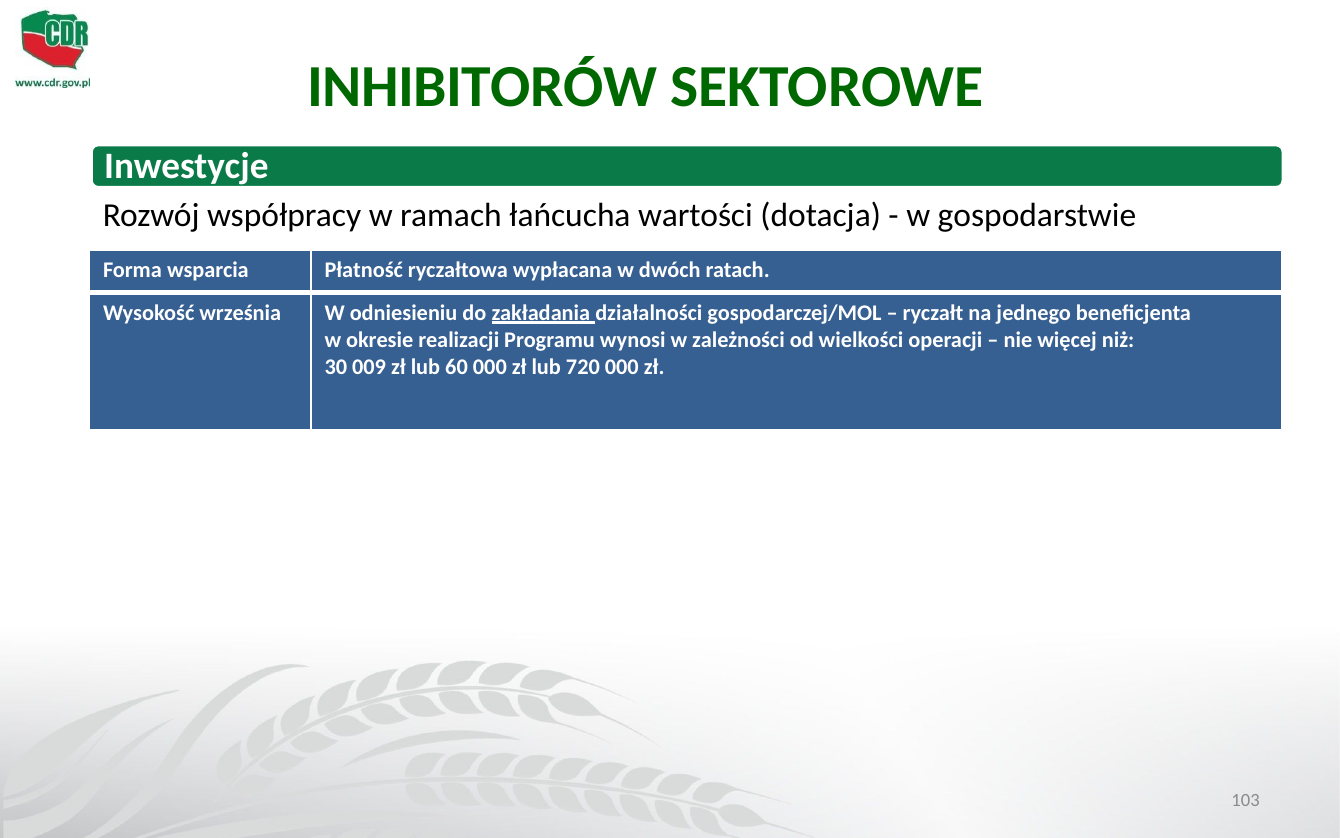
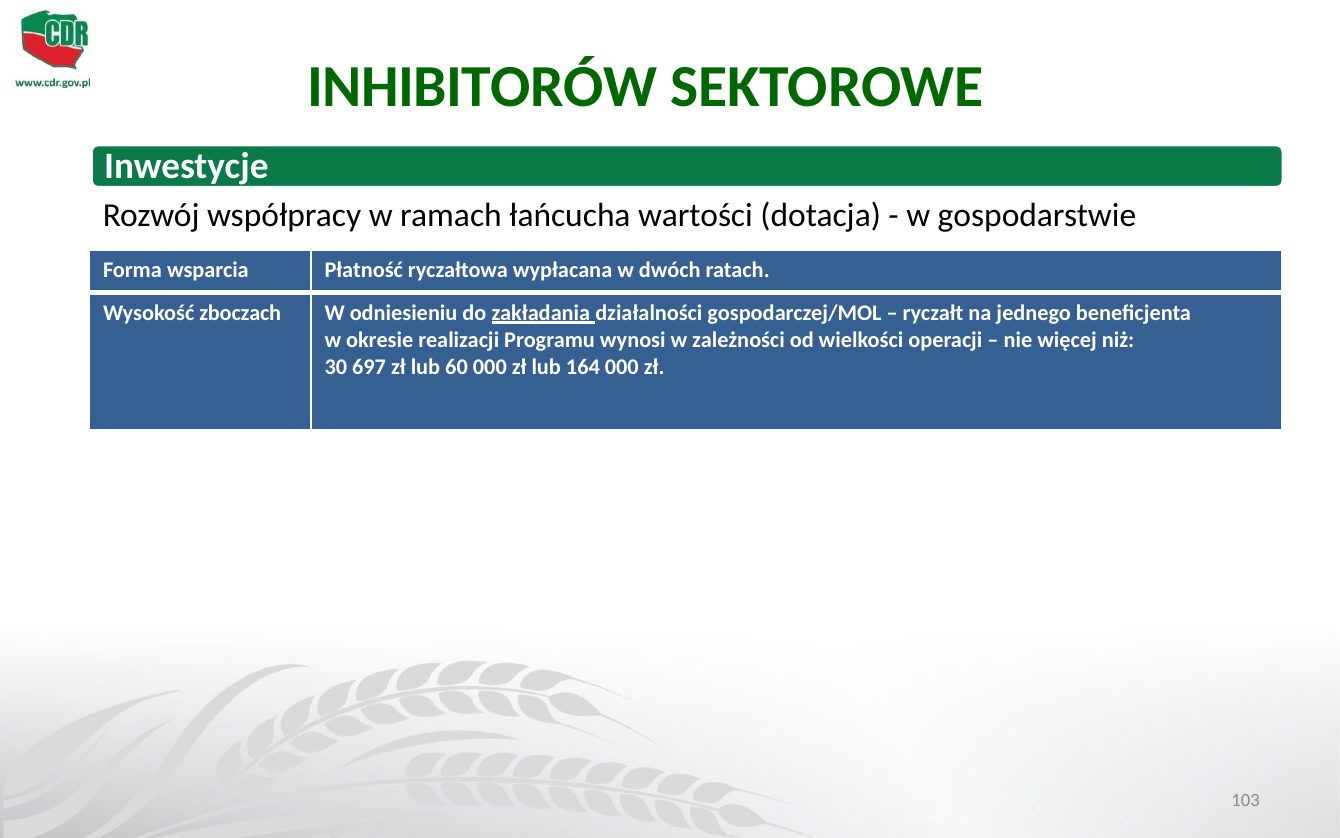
września: września -> zboczach (240, 313)
009: 009 -> 697 (369, 367)
720: 720 -> 164 (583, 367)
